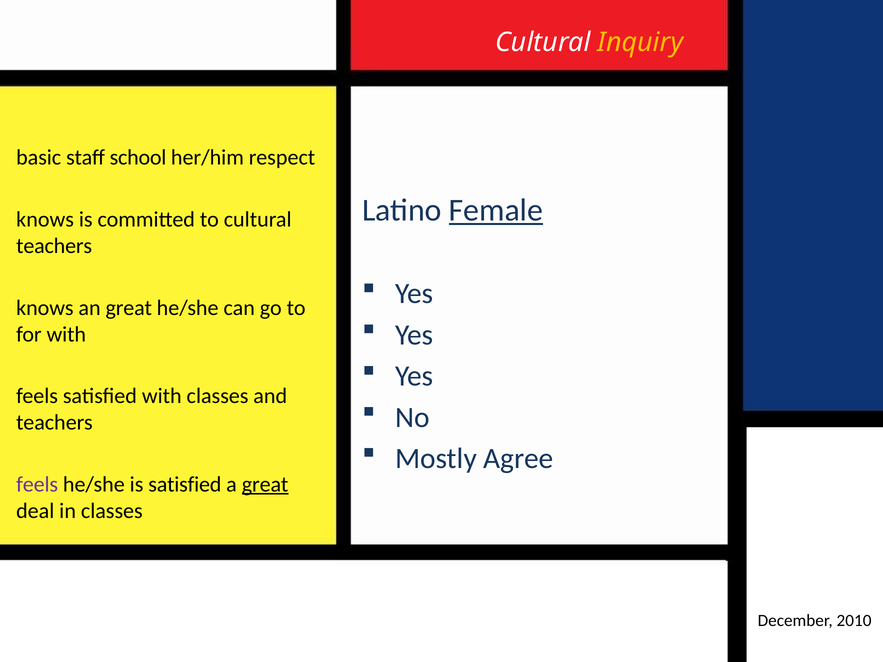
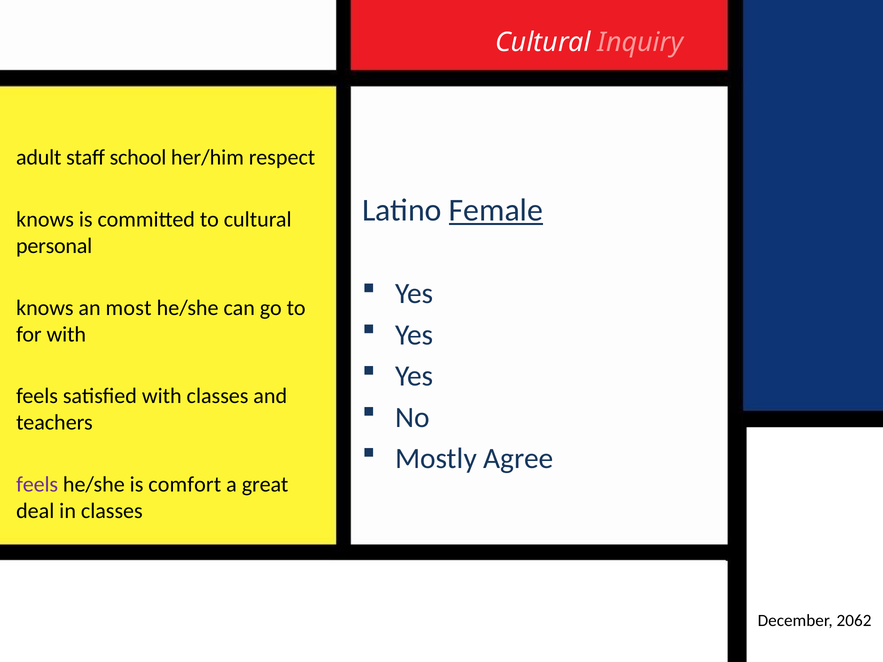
Inquiry colour: yellow -> pink (640, 42)
basic: basic -> adult (39, 158)
teachers: teachers -> personal (54, 246)
an great: great -> most (129, 308)
is satisfied: satisfied -> comfort (185, 484)
great underline: present -> none (265, 484)
2010: 2010 -> 2062 (854, 621)
